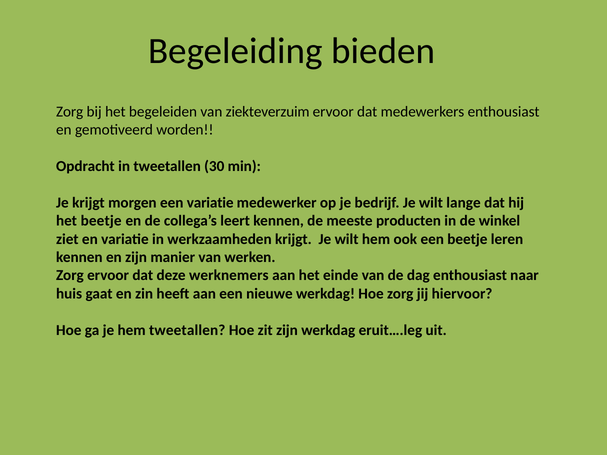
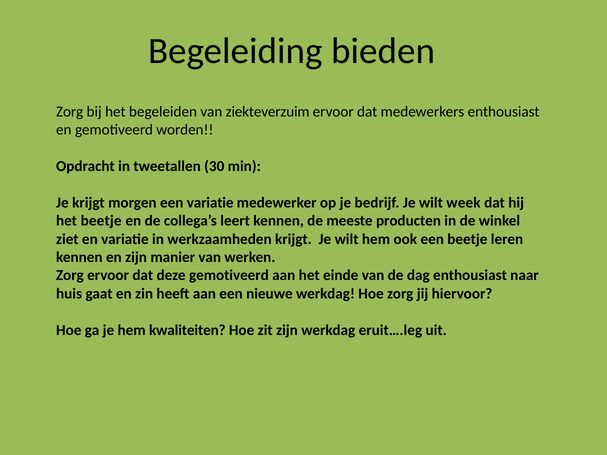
lange: lange -> week (463, 203)
deze werknemers: werknemers -> gemotiveerd (229, 276)
hem tweetallen: tweetallen -> kwaliteiten (187, 330)
